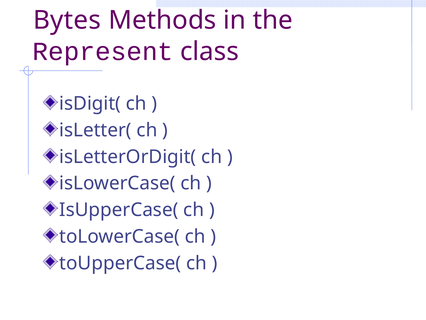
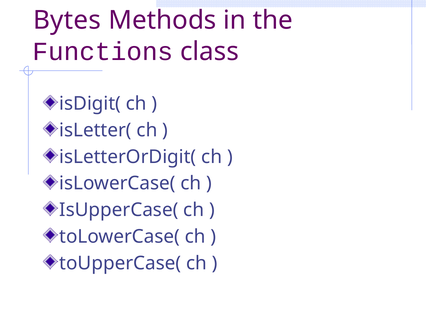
Represent: Represent -> Functions (103, 52)
